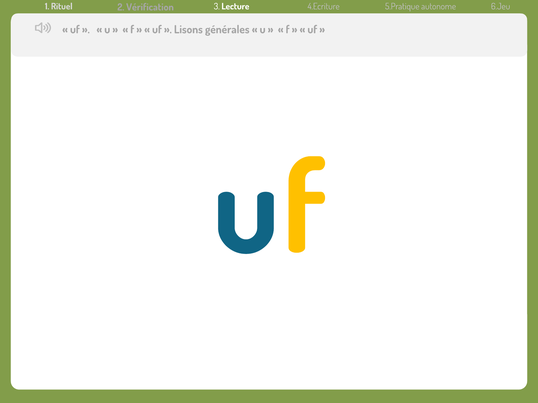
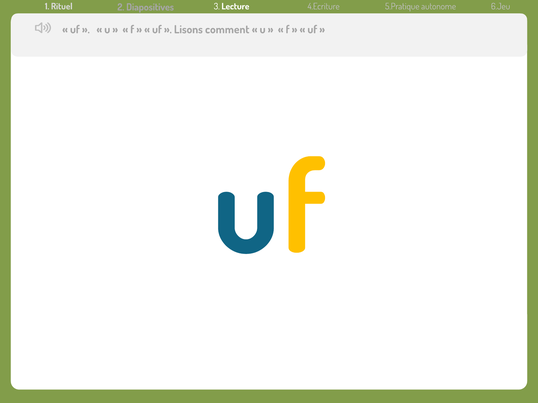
Vérification: Vérification -> Diapositives (150, 7)
générales: générales -> comment (227, 30)
